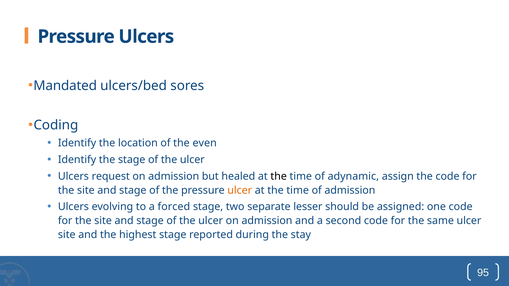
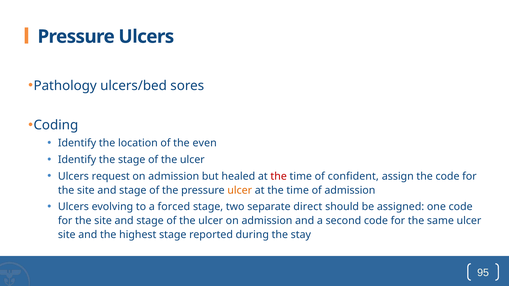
Mandated: Mandated -> Pathology (65, 86)
the colour: black -> red (279, 176)
adynamic: adynamic -> confident (353, 176)
lesser: lesser -> direct (308, 207)
